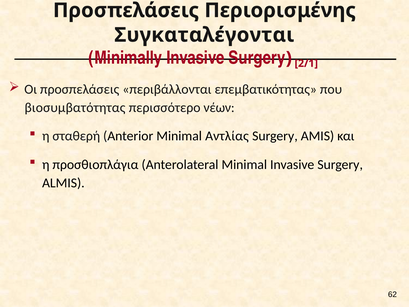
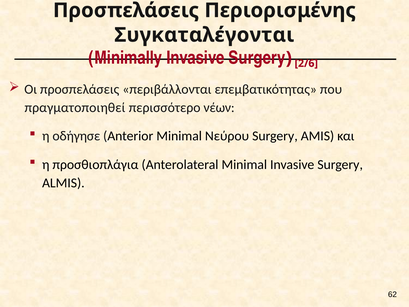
2/1: 2/1 -> 2/6 (306, 63)
βιοσυμβατότητας: βιοσυμβατότητας -> πραγματοποιηθεί (75, 108)
σταθερή: σταθερή -> οδήγησε (76, 136)
Αντλίας: Αντλίας -> Νεύρου (227, 136)
